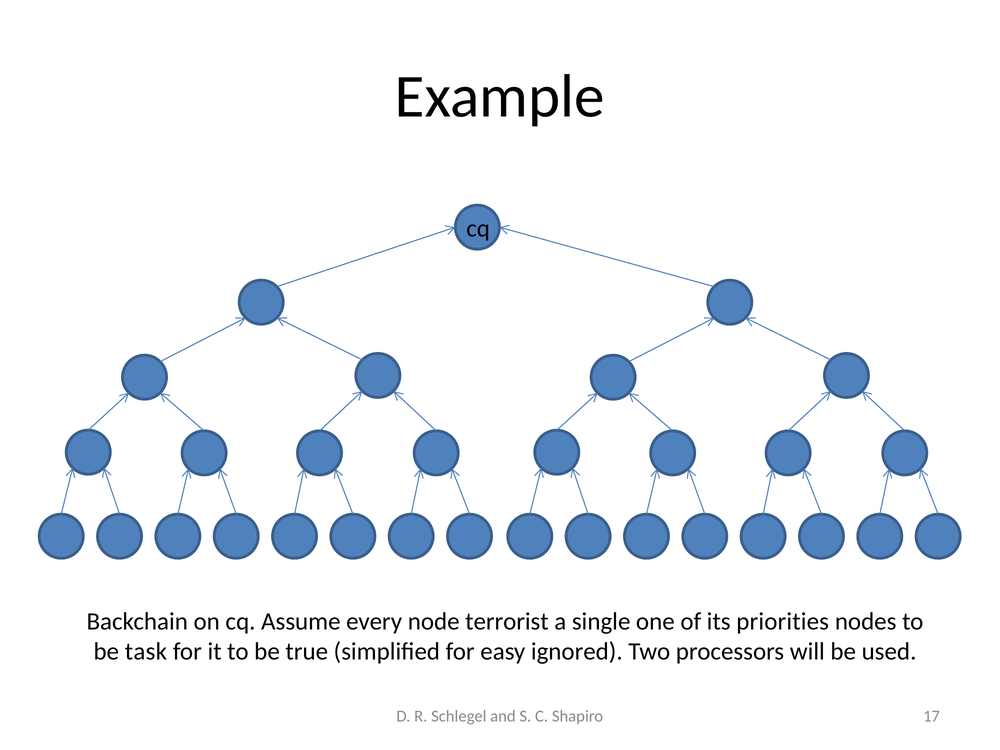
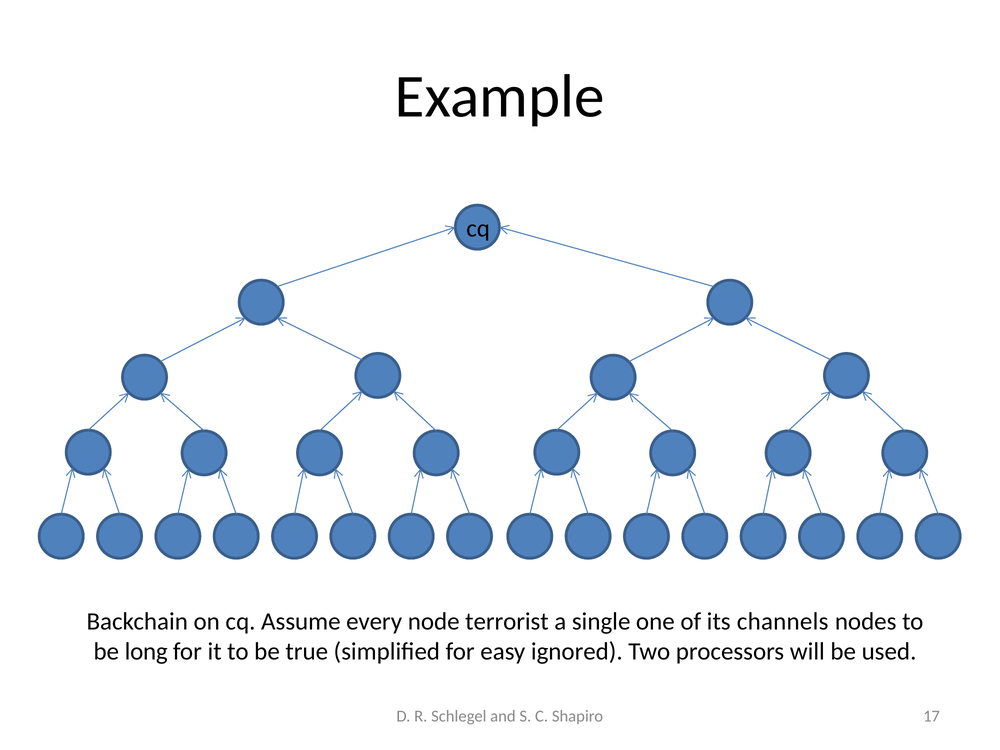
priorities: priorities -> channels (783, 622)
task: task -> long (146, 652)
